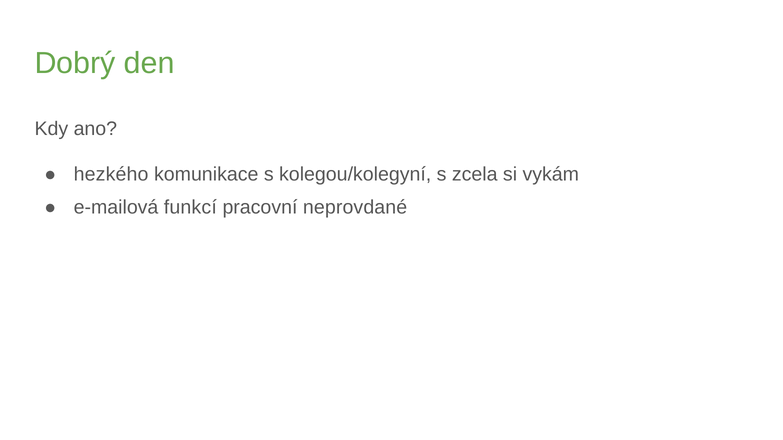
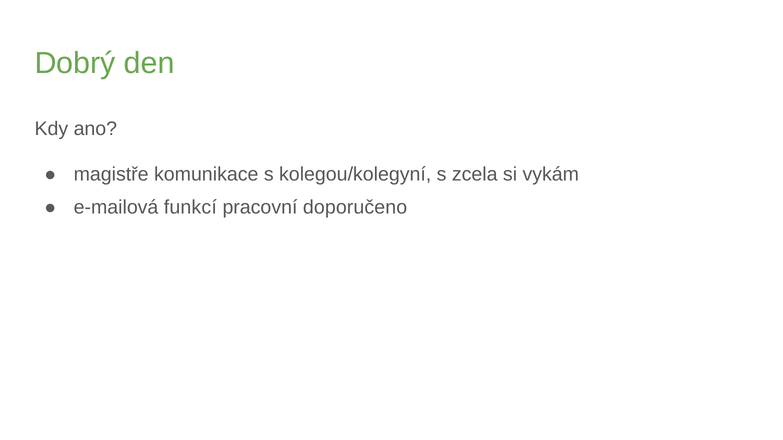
hezkého: hezkého -> magistře (111, 175)
neprovdané: neprovdané -> doporučeno (355, 208)
